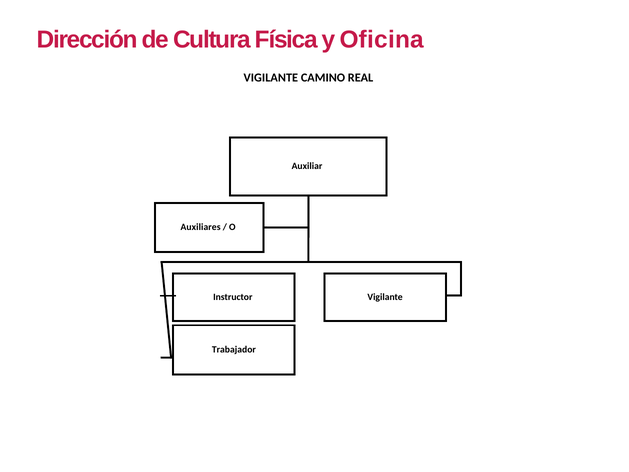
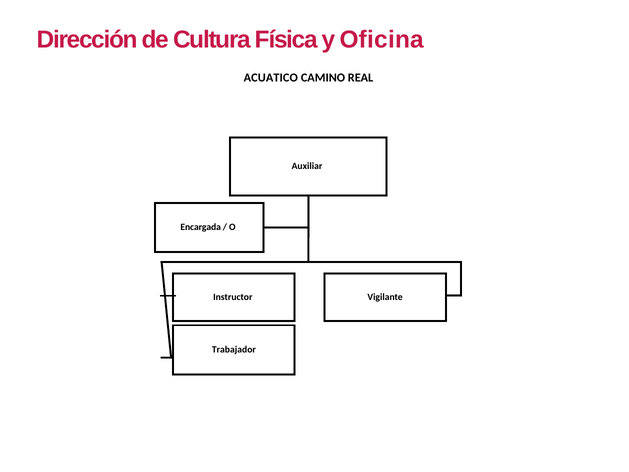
VIGILANTE: VIGILANTE -> ACUATICO (271, 78)
Auxiliares: Auxiliares -> Encargada (201, 227)
